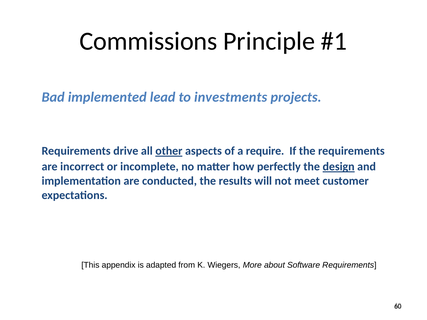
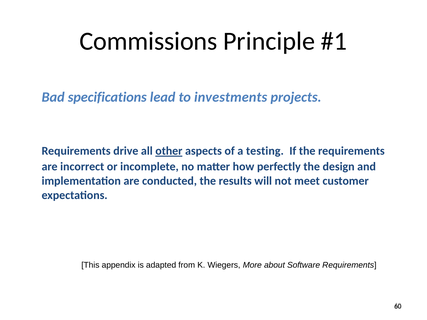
implemented: implemented -> specifications (107, 97)
require: require -> testing (265, 151)
design underline: present -> none (339, 167)
